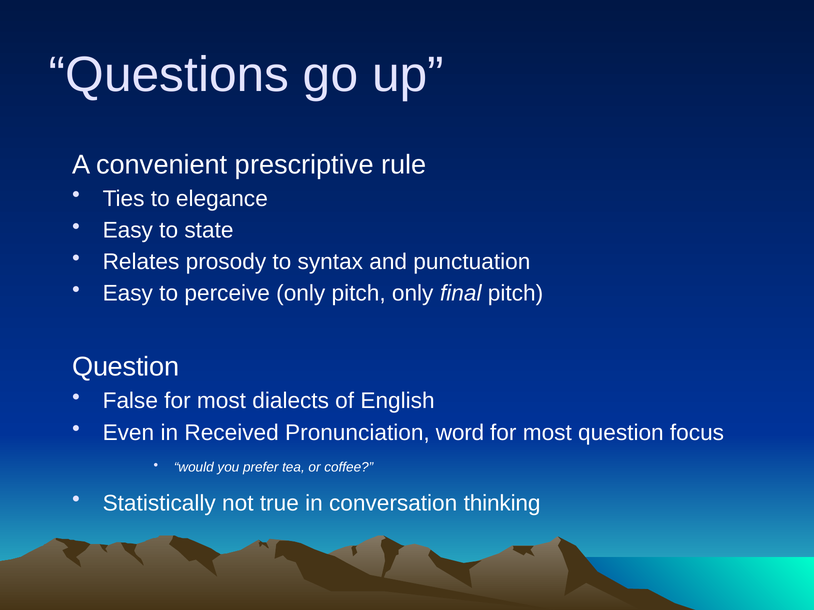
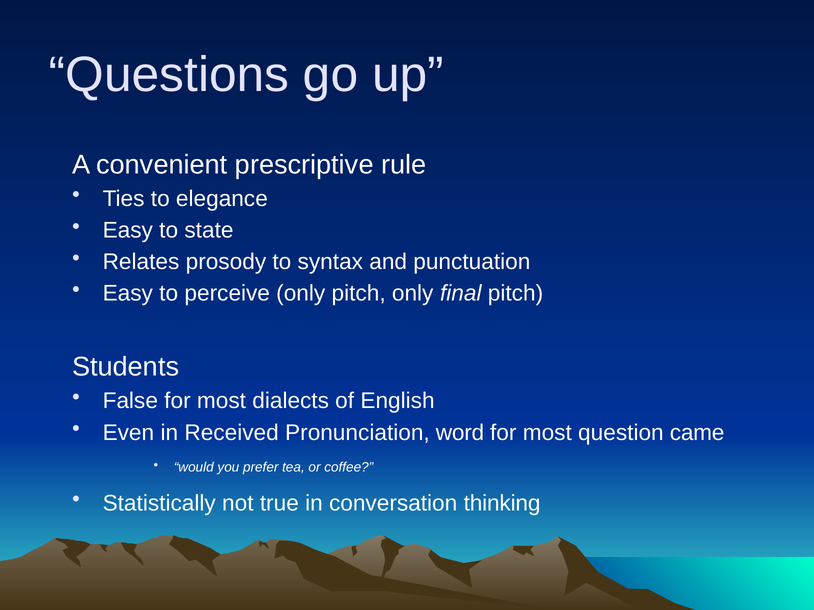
Question: Question -> Students (126, 367)
focus: focus -> came (697, 433)
